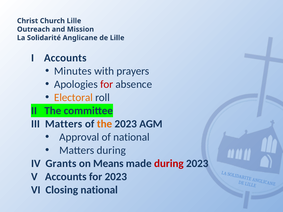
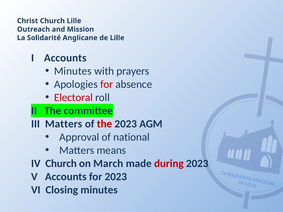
Electoral colour: orange -> red (73, 98)
the colour: orange -> red (104, 124)
Matters during: during -> means (111, 150)
IV Grants: Grants -> Church (61, 164)
Means: Means -> March (108, 164)
Closing national: national -> minutes (99, 190)
